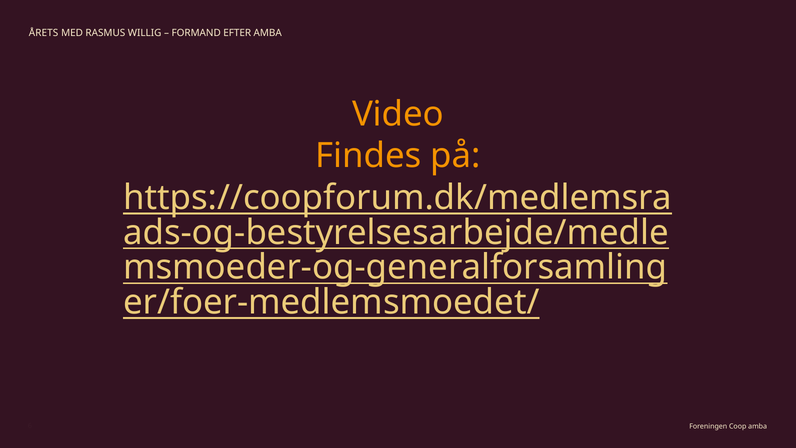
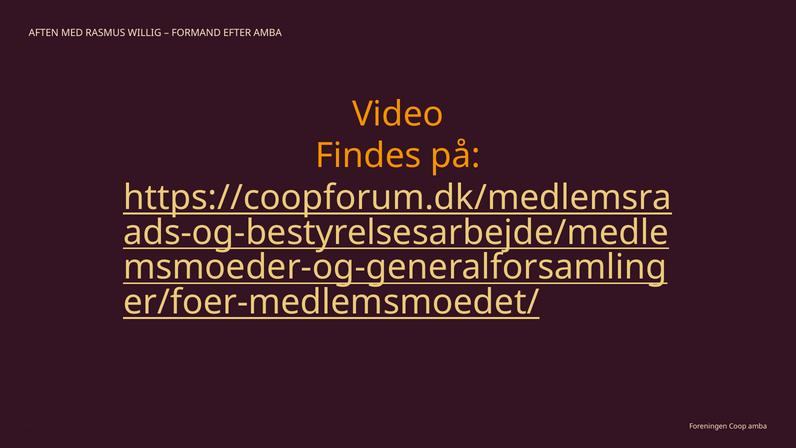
ÅRETS: ÅRETS -> AFTEN (44, 33)
